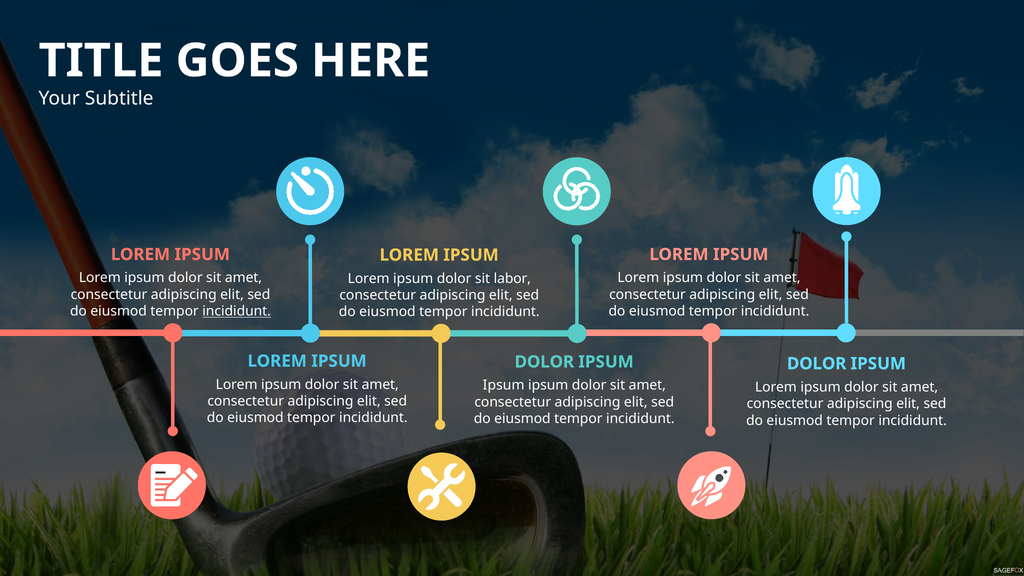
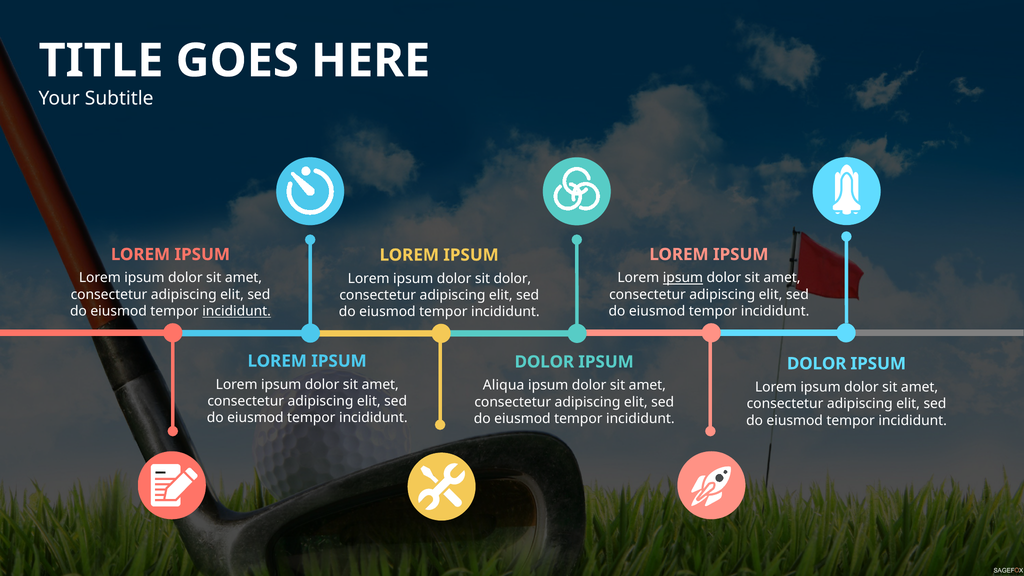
ipsum underline: none -> present (683, 278)
sit labor: labor -> dolor (512, 278)
Ipsum: Ipsum -> Aliqua (504, 385)
